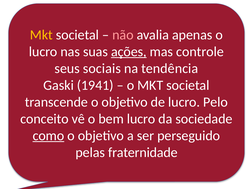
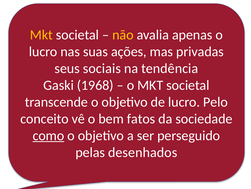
não colour: pink -> yellow (123, 35)
ações underline: present -> none (129, 51)
controle: controle -> privadas (200, 51)
1941: 1941 -> 1968 (95, 85)
bem lucro: lucro -> fatos (141, 118)
fraternidade: fraternidade -> desenhados (143, 152)
